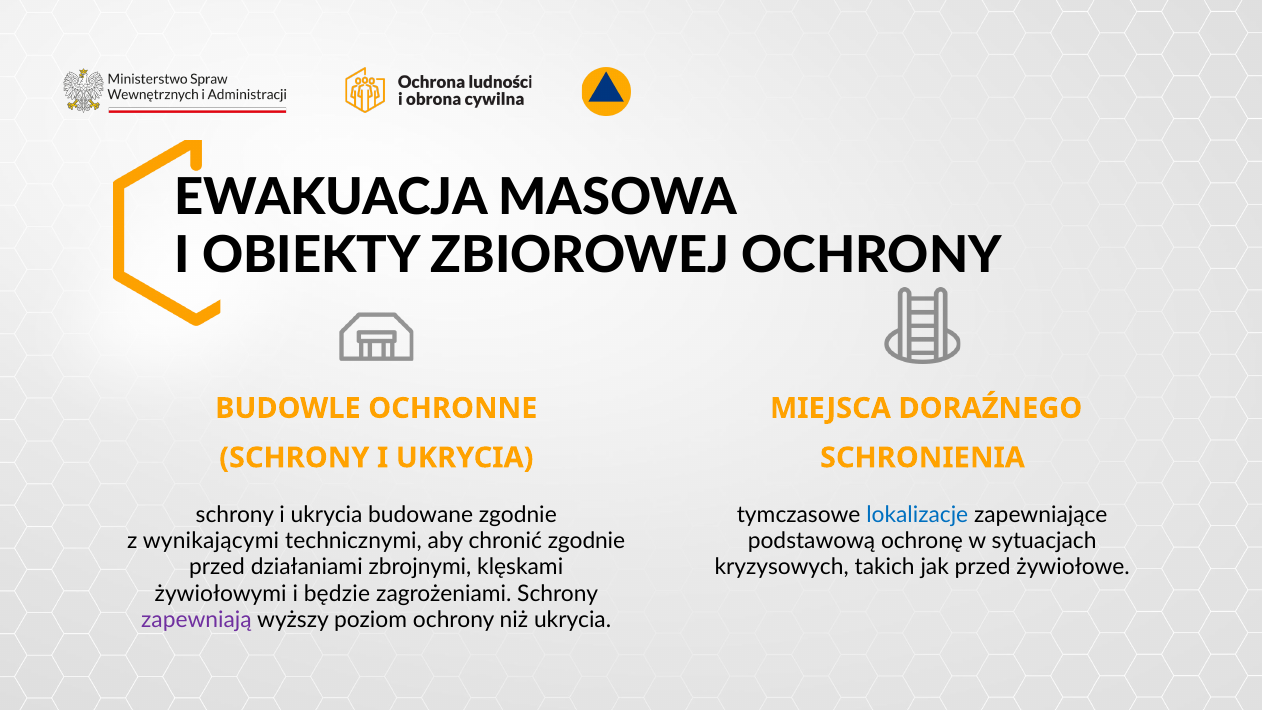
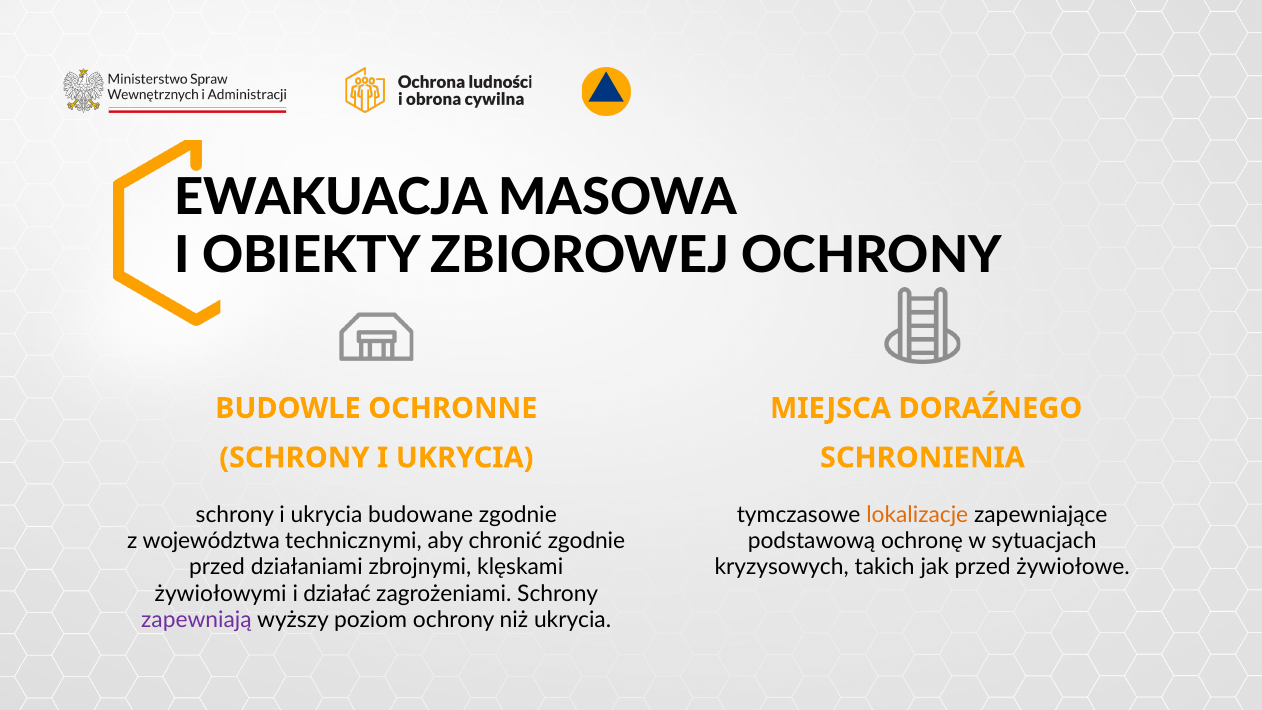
lokalizacje colour: blue -> orange (917, 515)
wynikającymi: wynikającymi -> województwa (211, 541)
będzie: będzie -> działać (337, 593)
